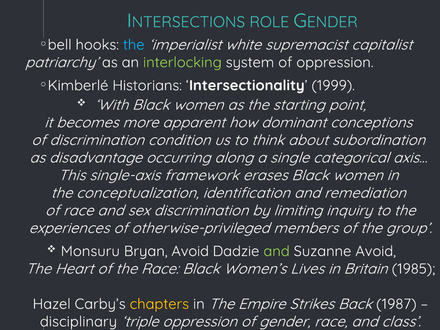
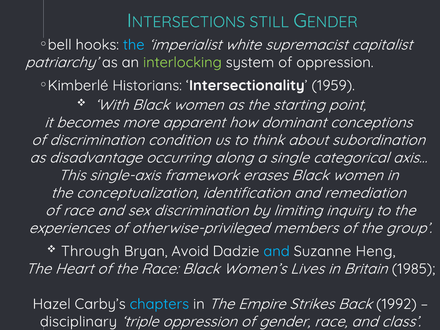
ROLE: ROLE -> STILL (269, 22)
1999: 1999 -> 1959 (333, 85)
Monsuru: Monsuru -> Through (90, 251)
and colour: light green -> light blue (277, 251)
Suzanne Avoid: Avoid -> Heng (376, 251)
chapters colour: yellow -> light blue (159, 304)
1987: 1987 -> 1992 (396, 304)
